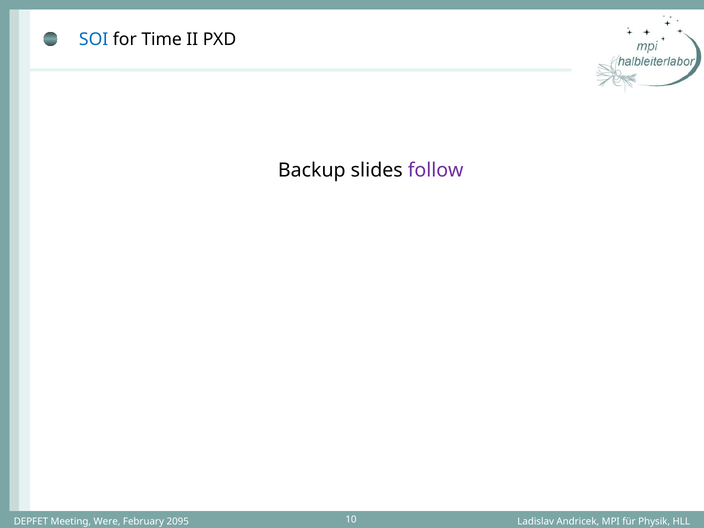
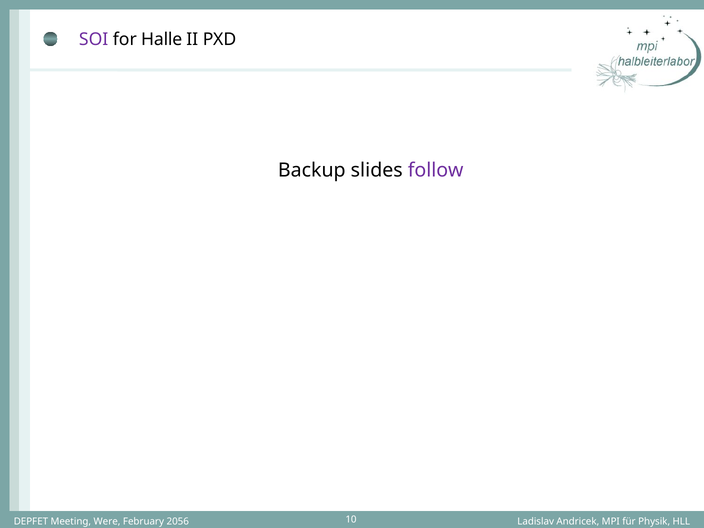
SOI colour: blue -> purple (94, 39)
Time: Time -> Halle (162, 39)
2095: 2095 -> 2056 (178, 521)
